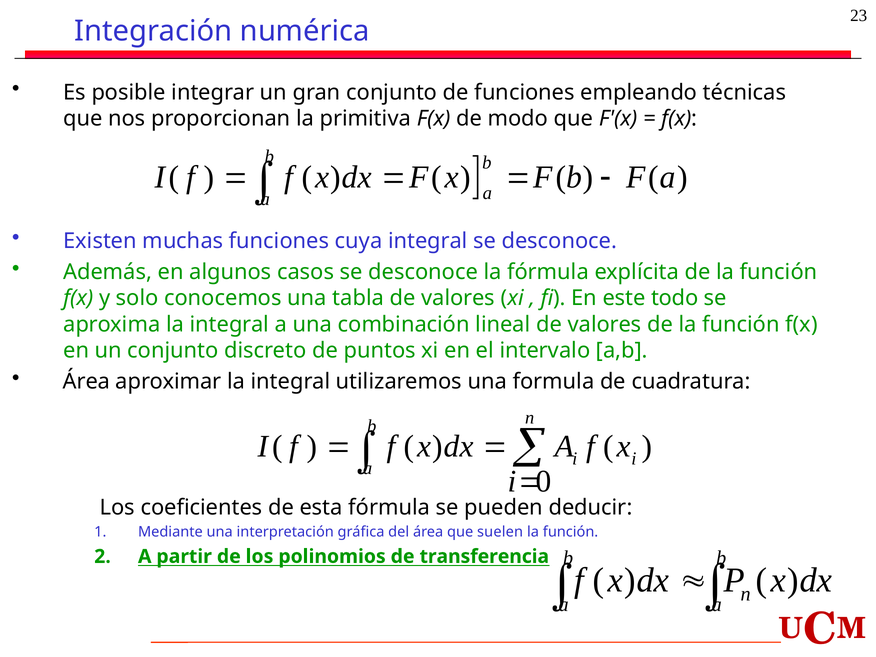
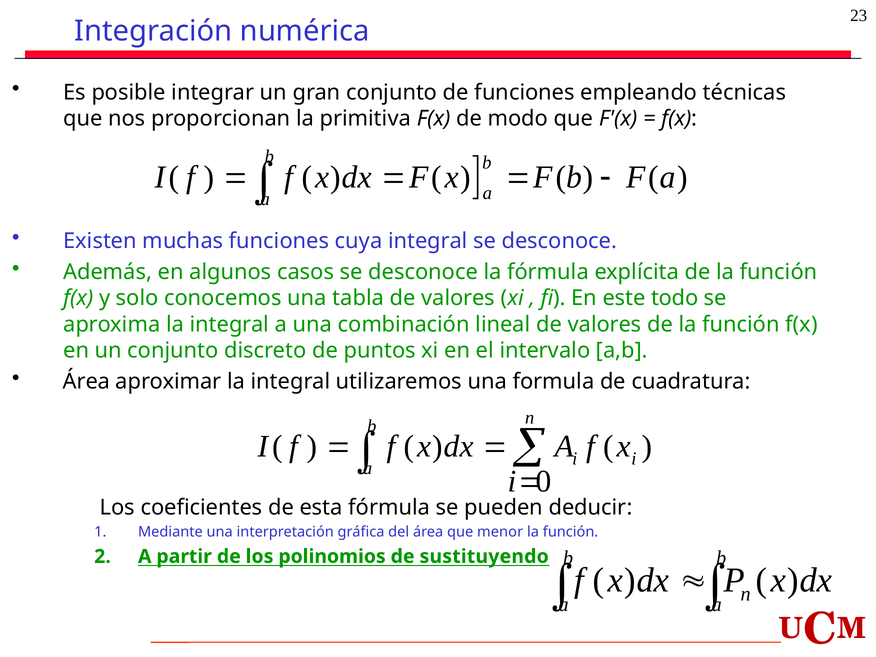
suelen: suelen -> menor (500, 532)
transferencia: transferencia -> sustituyendo (484, 556)
